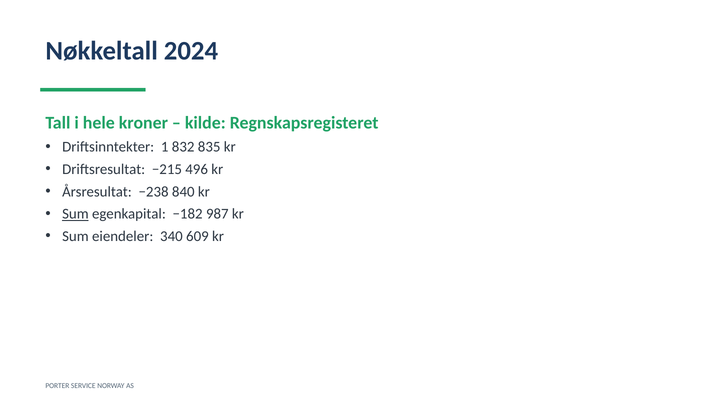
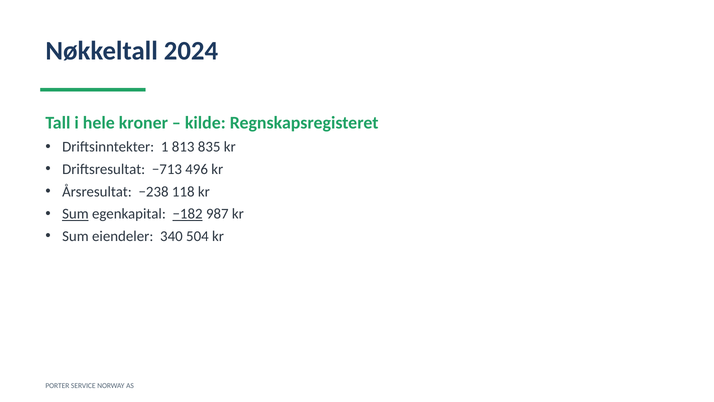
832: 832 -> 813 (183, 147)
−215: −215 -> −713 (167, 169)
840: 840 -> 118 (183, 191)
−182 underline: none -> present (188, 214)
609: 609 -> 504 (197, 236)
